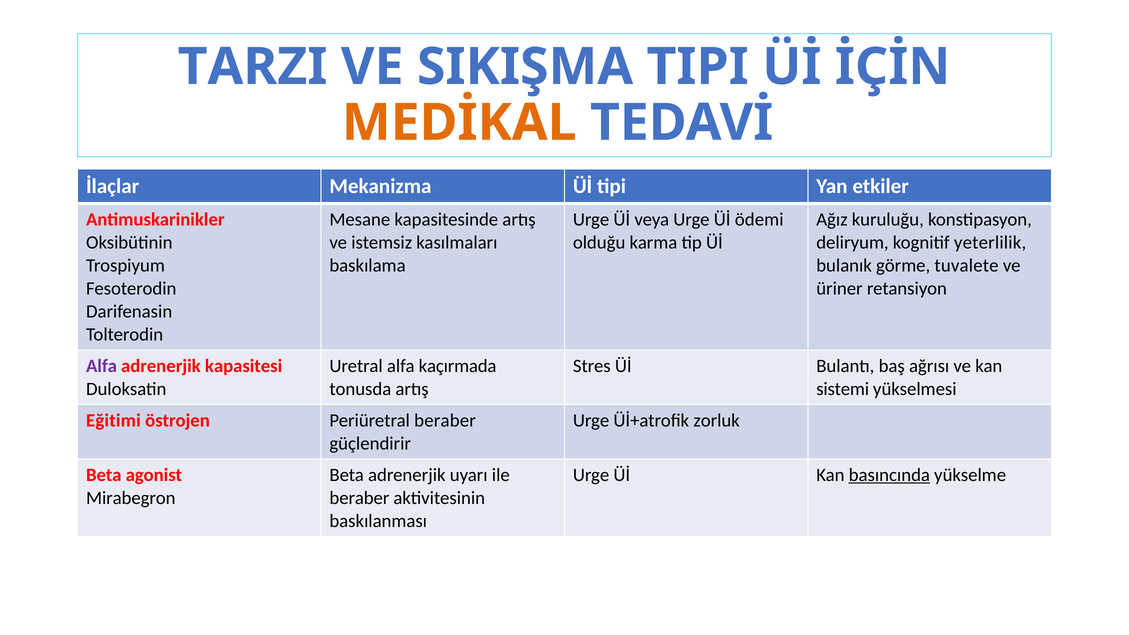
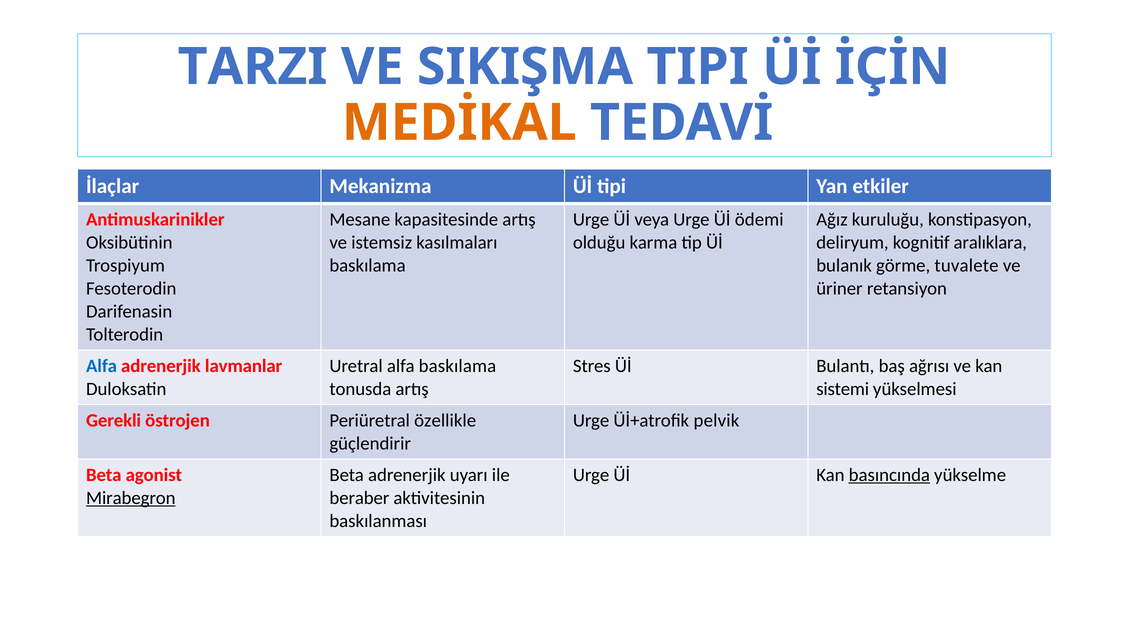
yeterlilik: yeterlilik -> aralıklara (990, 242)
Alfa colour: purple -> blue (102, 366)
kapasitesi: kapasitesi -> lavmanlar (244, 366)
alfa kaçırmada: kaçırmada -> baskılama (457, 366)
Eğitimi: Eğitimi -> Gerekli (114, 420)
Periüretral beraber: beraber -> özellikle (445, 420)
zorluk: zorluk -> pelvik (716, 420)
Mirabegron underline: none -> present (131, 498)
